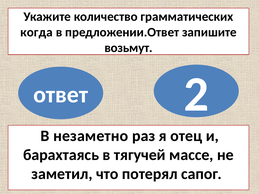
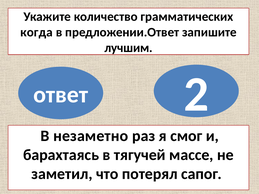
возьмут: возьмут -> лучшим (129, 48)
отец: отец -> смог (186, 136)
